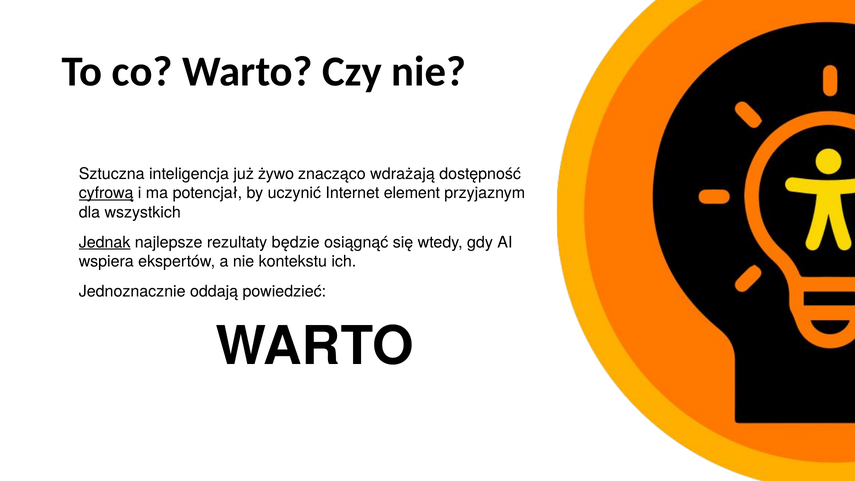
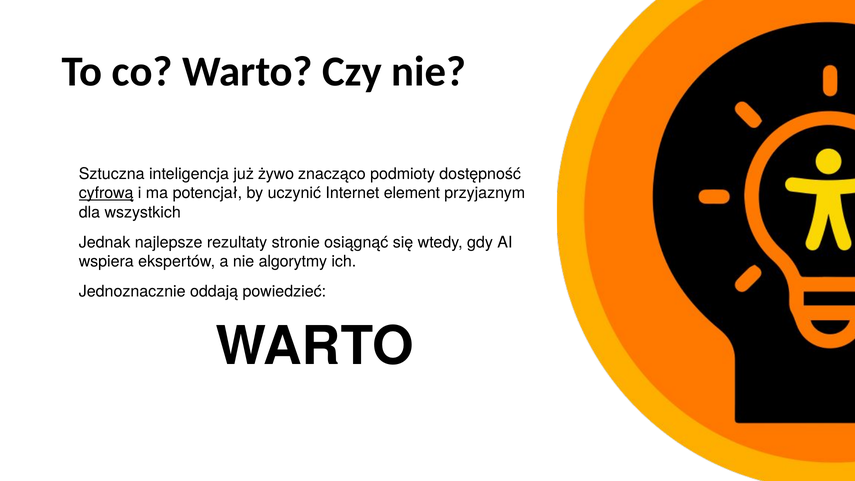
wdrażają: wdrażają -> podmioty (403, 174)
Jednak underline: present -> none (105, 242)
będzie: będzie -> stronie (296, 242)
kontekstu: kontekstu -> algorytmy (293, 262)
